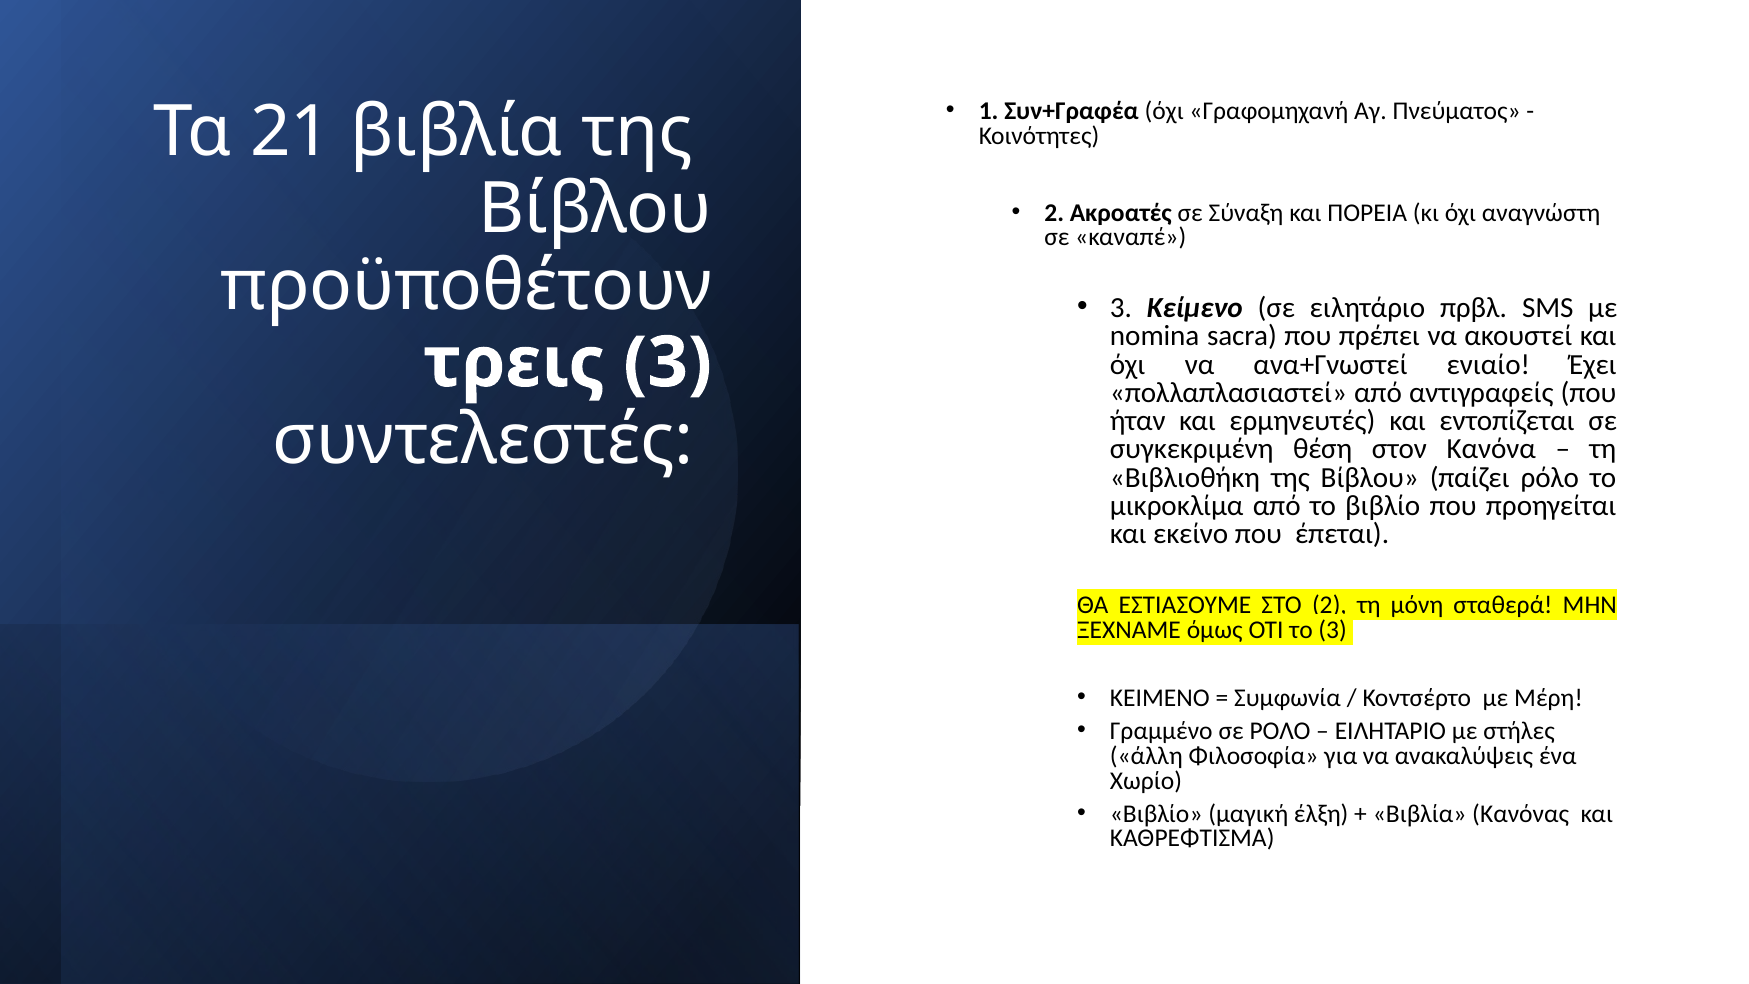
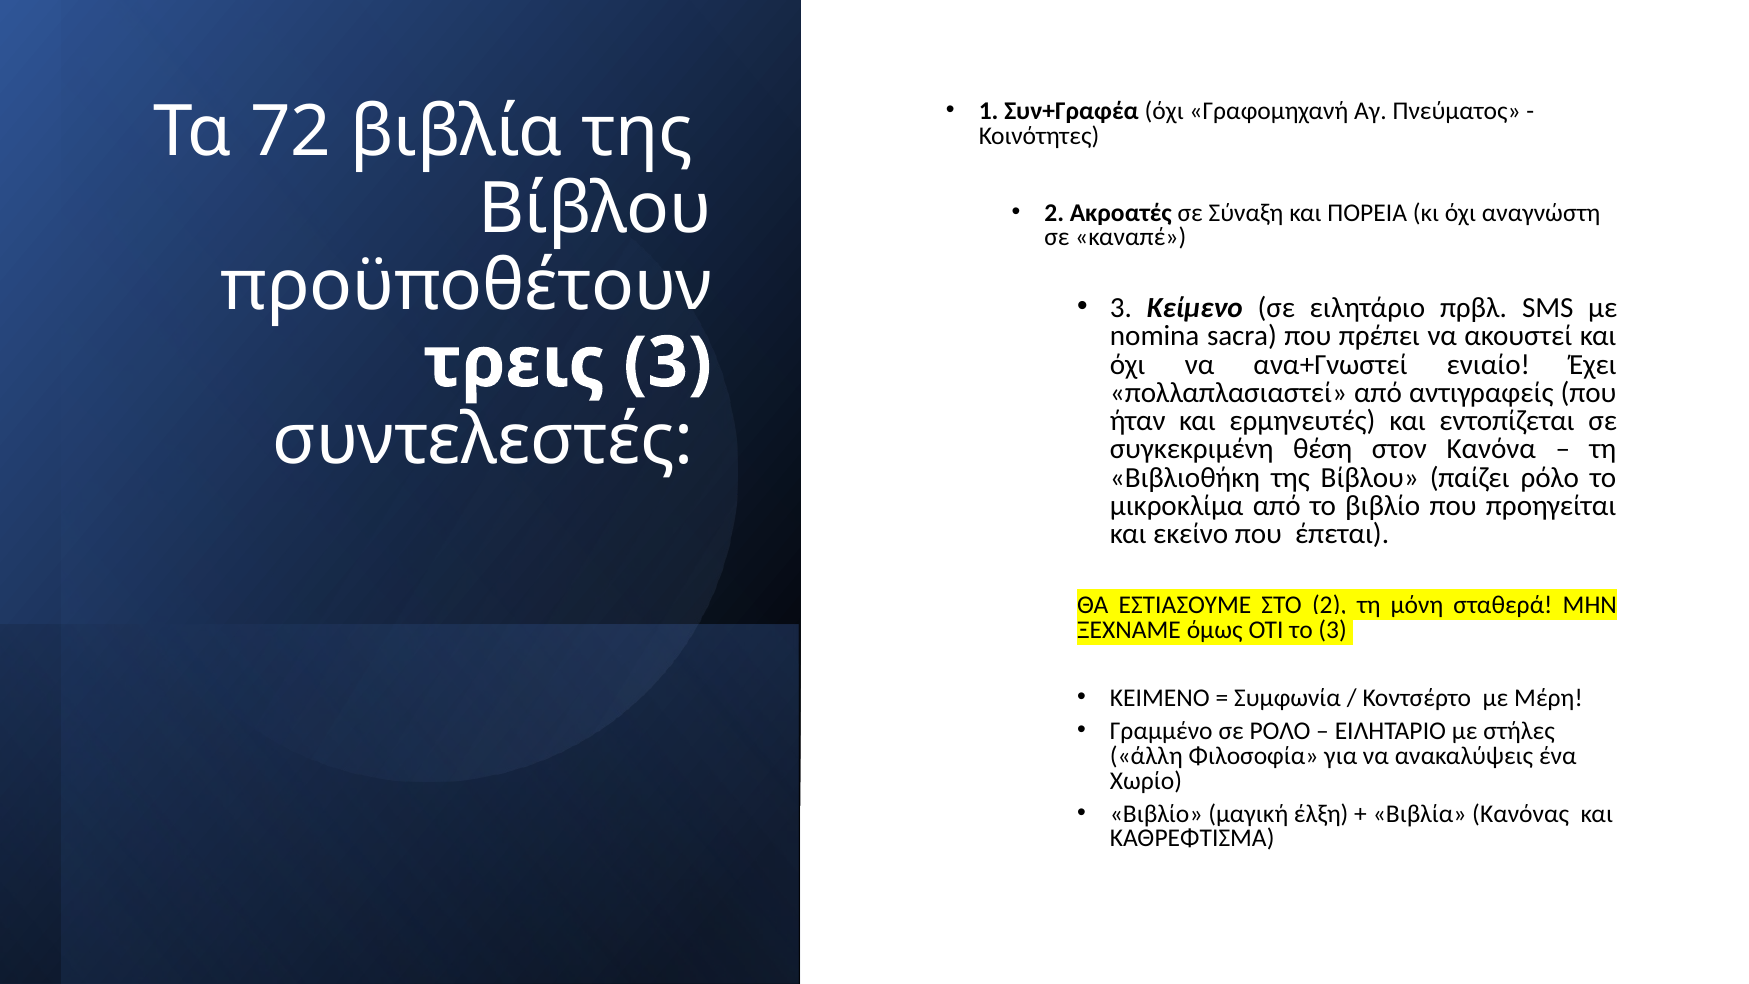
21: 21 -> 72 (291, 133)
